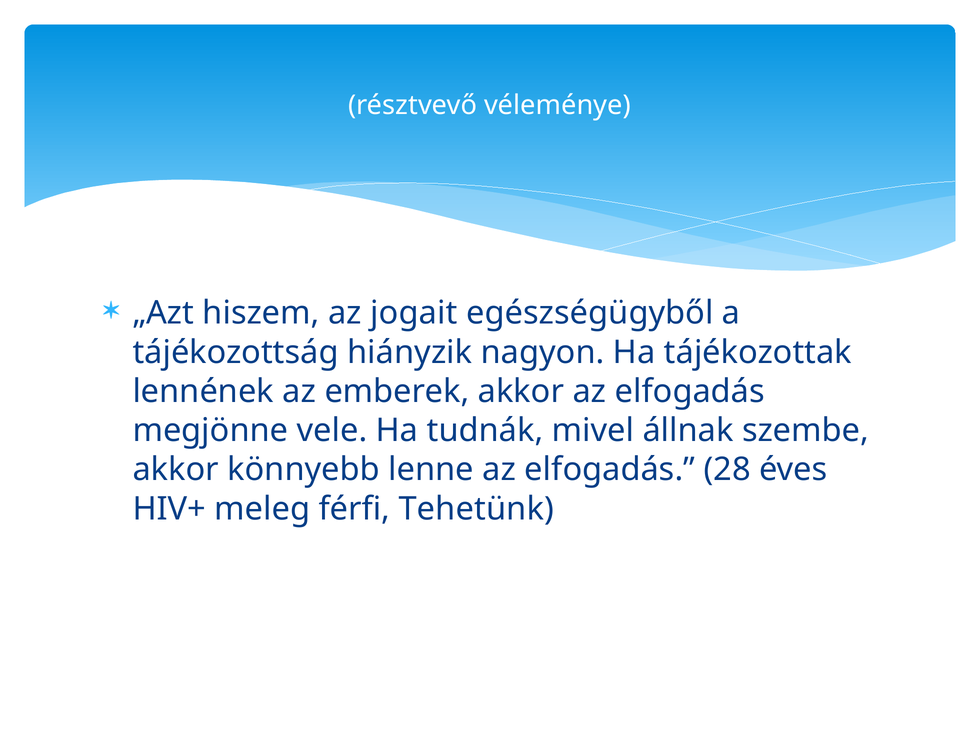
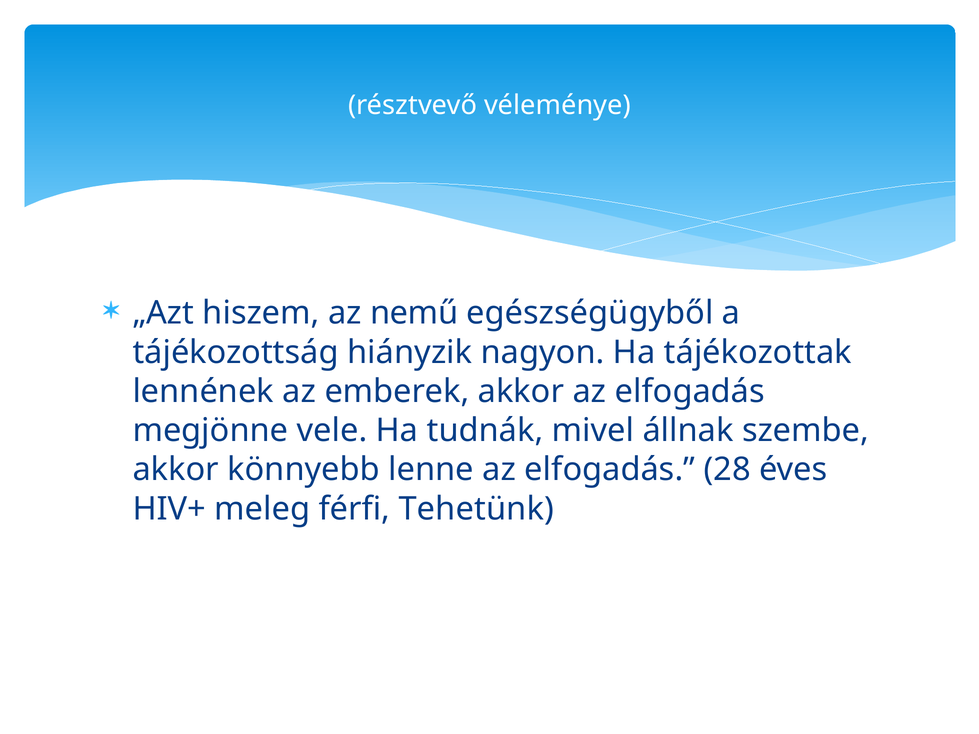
jogait: jogait -> nemű (414, 313)
